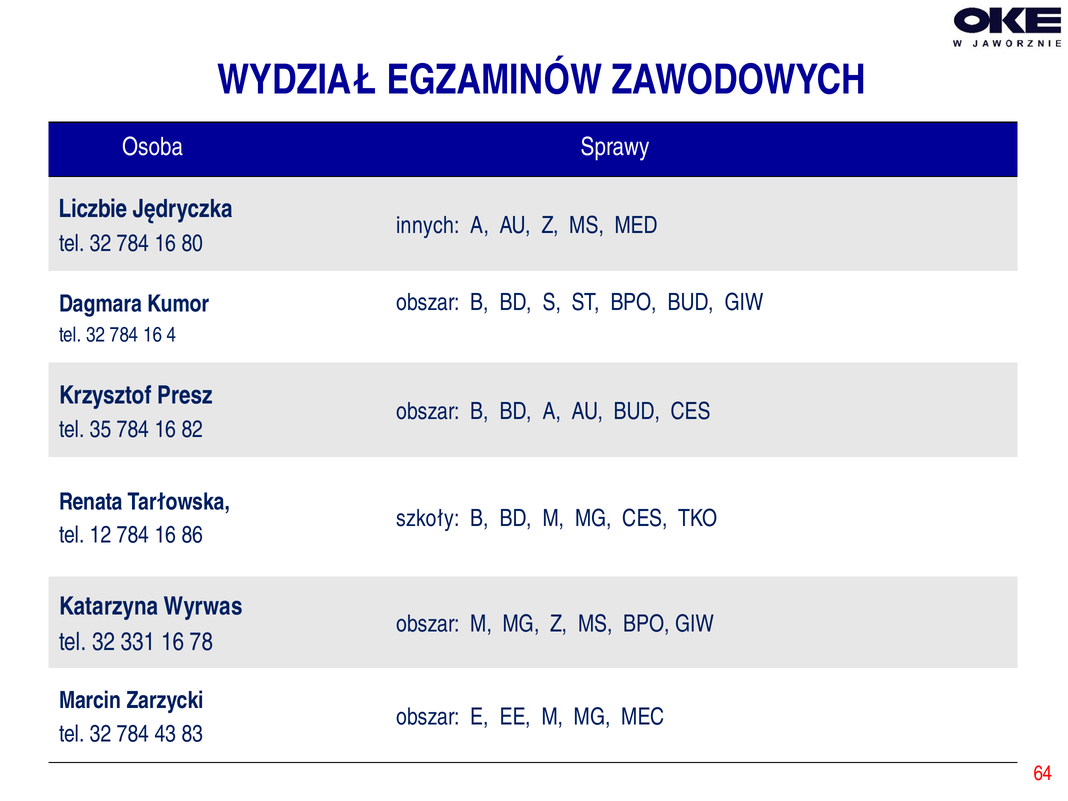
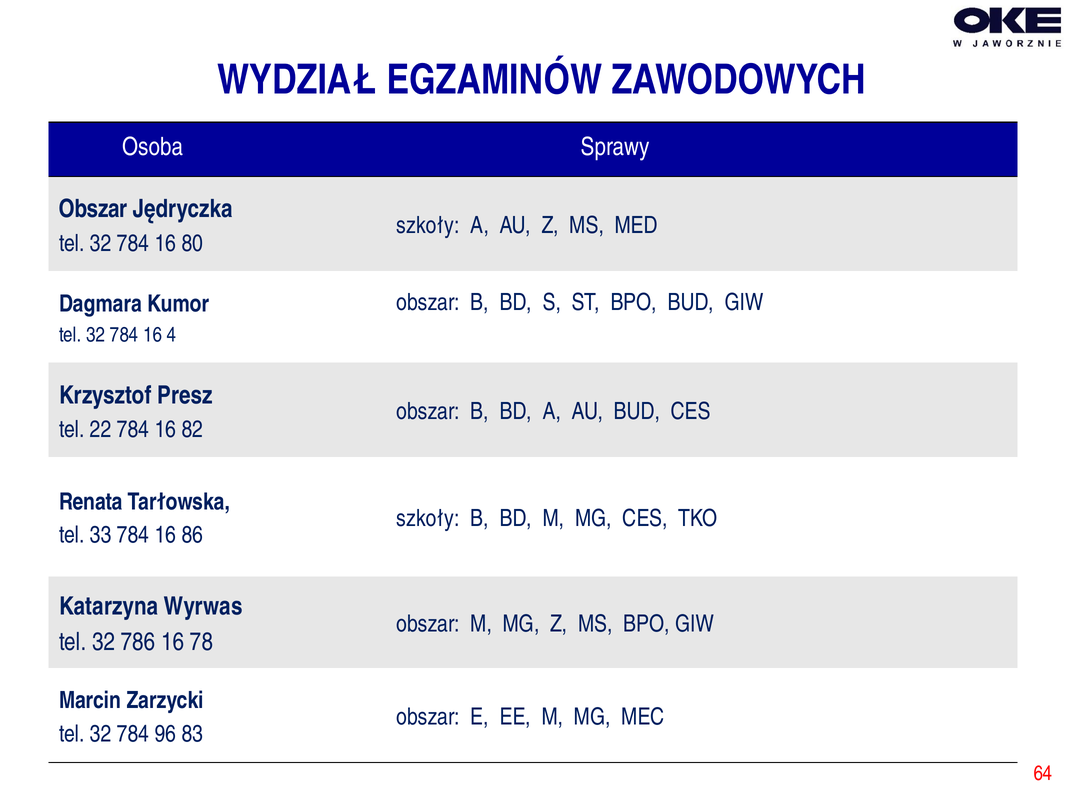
Liczbie: Liczbie -> Obszar (93, 209)
innych: innych -> szkoły (428, 225)
35: 35 -> 22 (101, 429)
12: 12 -> 33 (101, 535)
331: 331 -> 786 (138, 642)
43: 43 -> 96 (165, 734)
